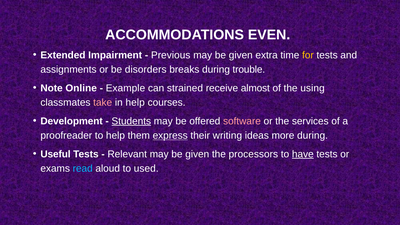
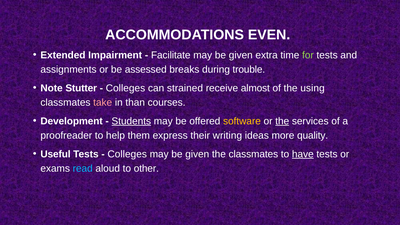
Previous: Previous -> Facilitate (171, 55)
for colour: yellow -> light green (308, 55)
disorders: disorders -> assessed (146, 70)
Online: Online -> Stutter (81, 88)
Example: Example -> Colleges (126, 88)
in help: help -> than (135, 103)
software colour: pink -> yellow (242, 121)
the underline: none -> present (282, 121)
express underline: present -> none (170, 136)
more during: during -> quality (313, 136)
Relevant: Relevant -> Colleges (127, 154)
the processors: processors -> classmates (253, 154)
used: used -> other (146, 168)
